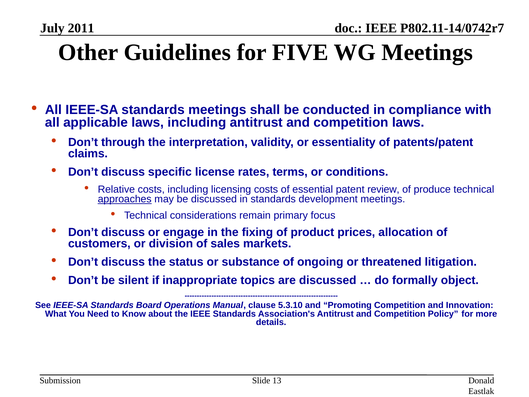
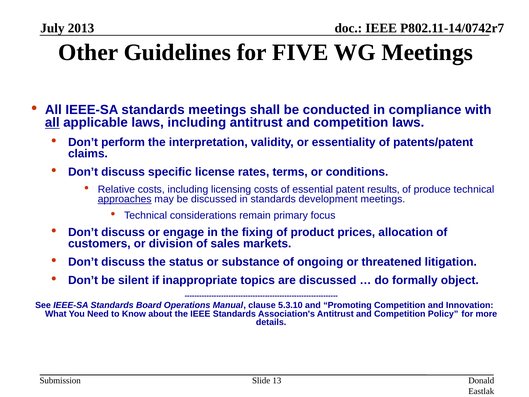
2011: 2011 -> 2013 (81, 28)
all underline: none -> present (52, 122)
through: through -> perform (123, 142)
review: review -> results (383, 189)
